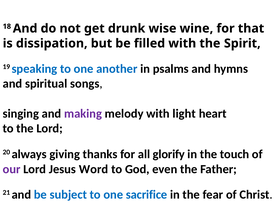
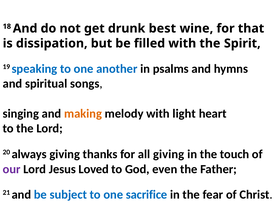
wise: wise -> best (162, 28)
making colour: purple -> orange (83, 114)
all glorify: glorify -> giving (169, 154)
Word: Word -> Loved (94, 169)
